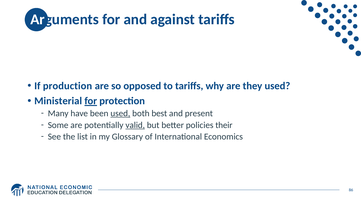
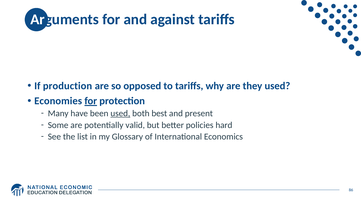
Ministerial: Ministerial -> Economies (58, 101)
valid underline: present -> none (135, 125)
their: their -> hard (224, 125)
